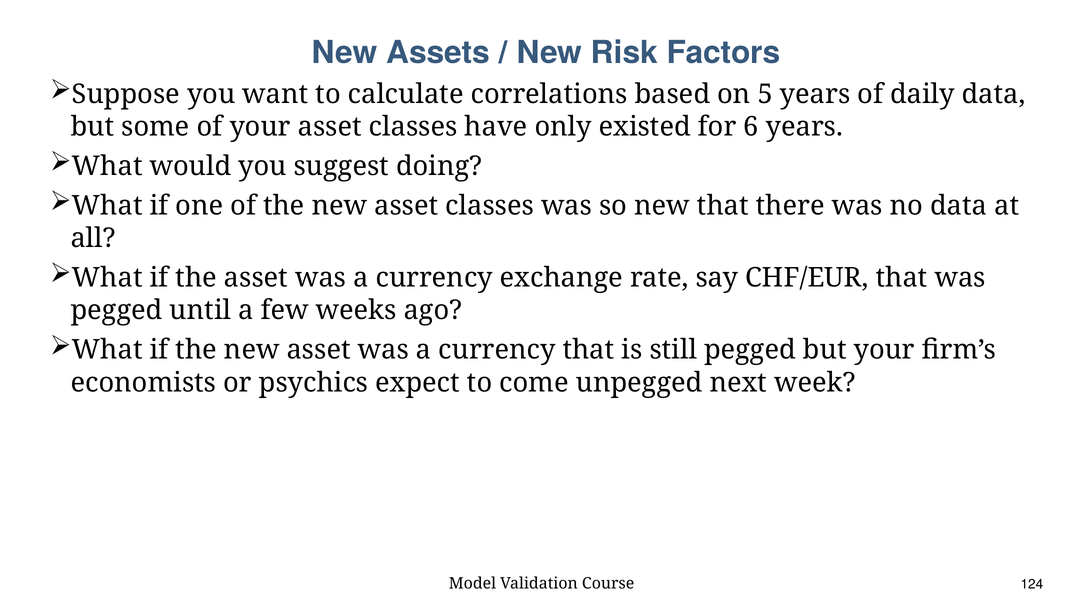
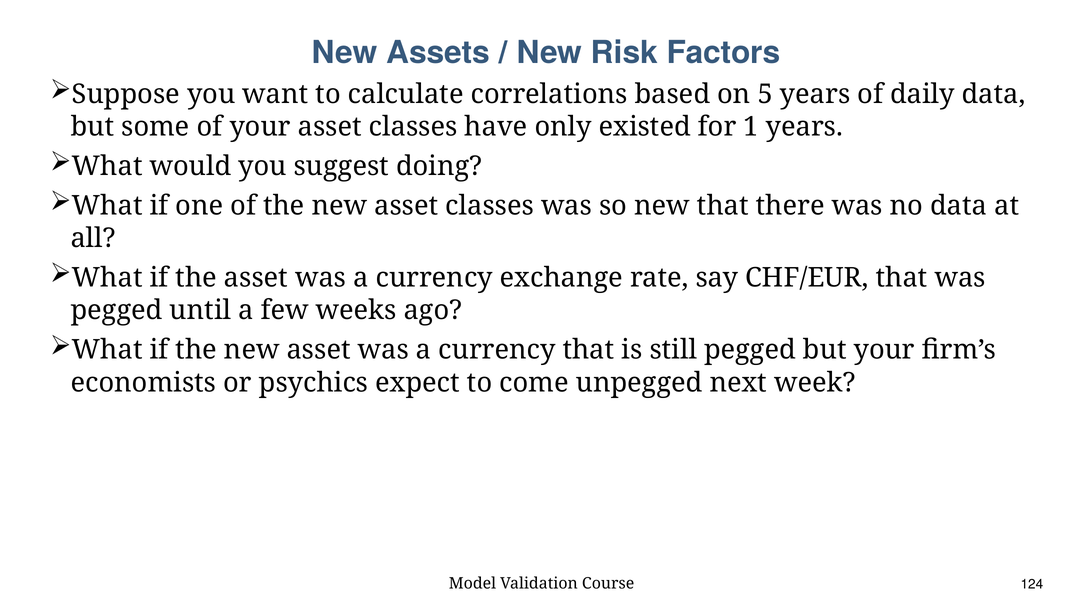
6: 6 -> 1 (751, 127)
